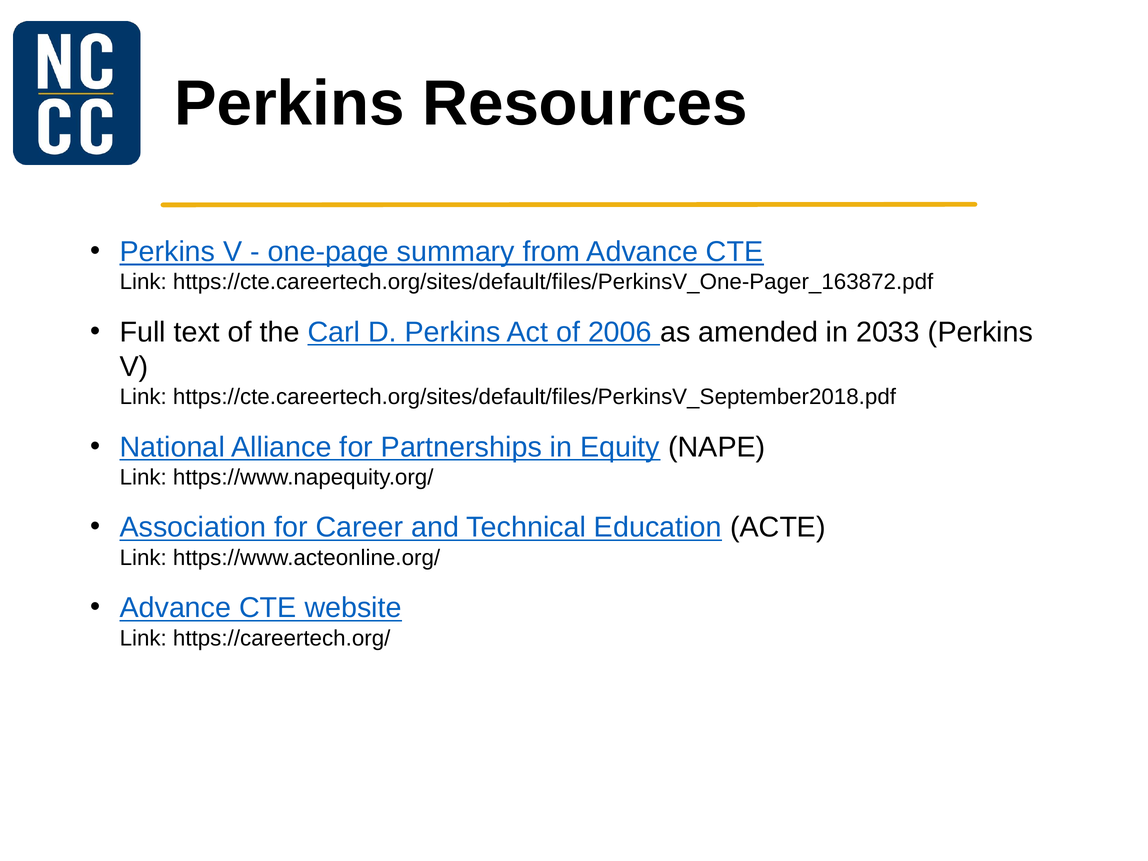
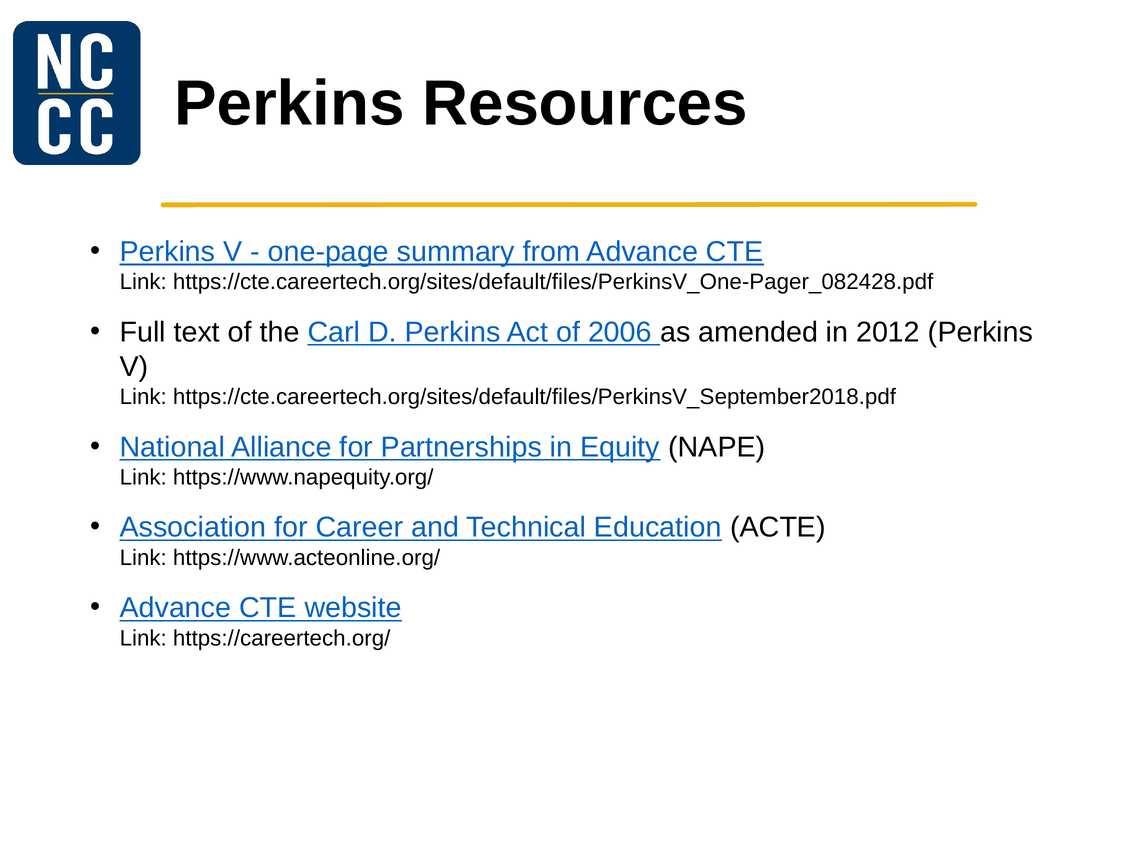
https://cte.careertech.org/sites/default/files/PerkinsV_One-Pager_163872.pdf: https://cte.careertech.org/sites/default/files/PerkinsV_One-Pager_163872.pdf -> https://cte.careertech.org/sites/default/files/PerkinsV_One-Pager_082428.pdf (553, 282)
2033: 2033 -> 2012 (888, 332)
